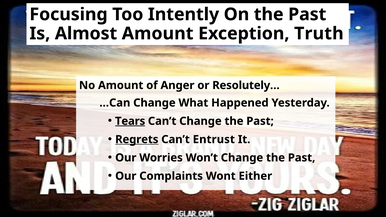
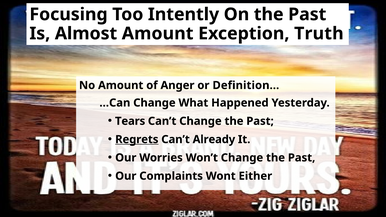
Resolutely…: Resolutely… -> Definition… (246, 85)
Tears underline: present -> none (130, 121)
Entrust: Entrust -> Already (214, 139)
